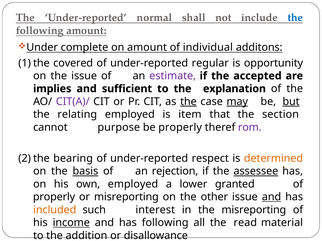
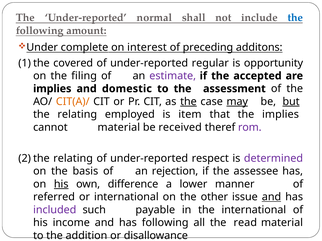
on amount: amount -> interest (147, 48)
individual: individual -> preceding (208, 48)
the issue: issue -> filing (84, 76)
sufficient: sufficient -> domestic (127, 89)
explanation: explanation -> assessment (234, 89)
CIT(A)/ colour: purple -> orange (73, 102)
the section: section -> implies (281, 115)
cannot purpose: purpose -> material (119, 128)
be properly: properly -> received (180, 128)
bearing: bearing -> relating (73, 159)
determined colour: orange -> purple (273, 159)
basis underline: present -> none (85, 172)
assessee underline: present -> none (256, 172)
his underline: none -> present (61, 184)
own employed: employed -> difference (133, 184)
granted: granted -> manner (235, 184)
properly: properly -> referred (54, 197)
or misreporting: misreporting -> international (126, 197)
included colour: orange -> purple (55, 210)
interest: interest -> payable (155, 210)
the misreporting: misreporting -> international (254, 210)
income underline: present -> none (71, 223)
